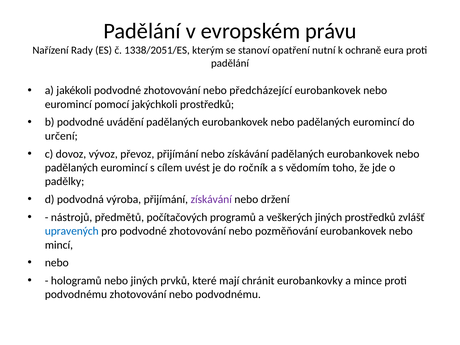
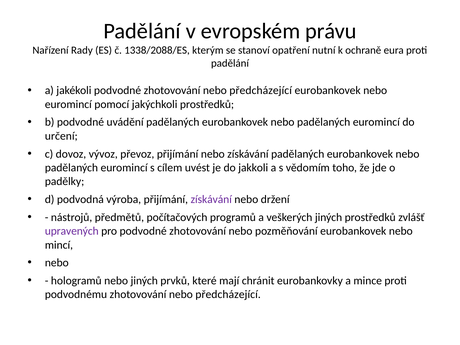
1338/2051/ES: 1338/2051/ES -> 1338/2088/ES (157, 50)
ročník: ročník -> jakkoli (253, 168)
upravených colour: blue -> purple (72, 231)
podvodnému zhotovování nebo podvodnému: podvodnému -> předcházející (228, 294)
